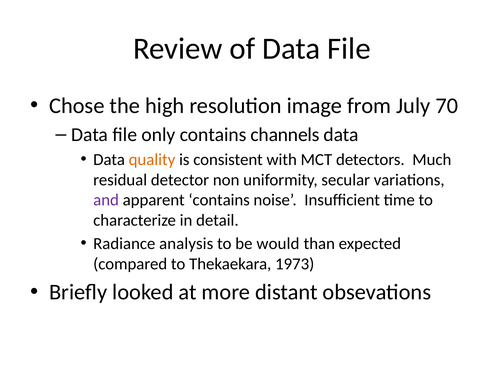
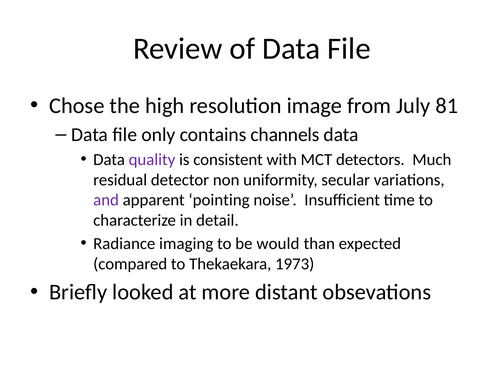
70: 70 -> 81 (447, 106)
quality colour: orange -> purple (152, 160)
apparent contains: contains -> pointing (219, 200)
analysis: analysis -> imaging (186, 244)
